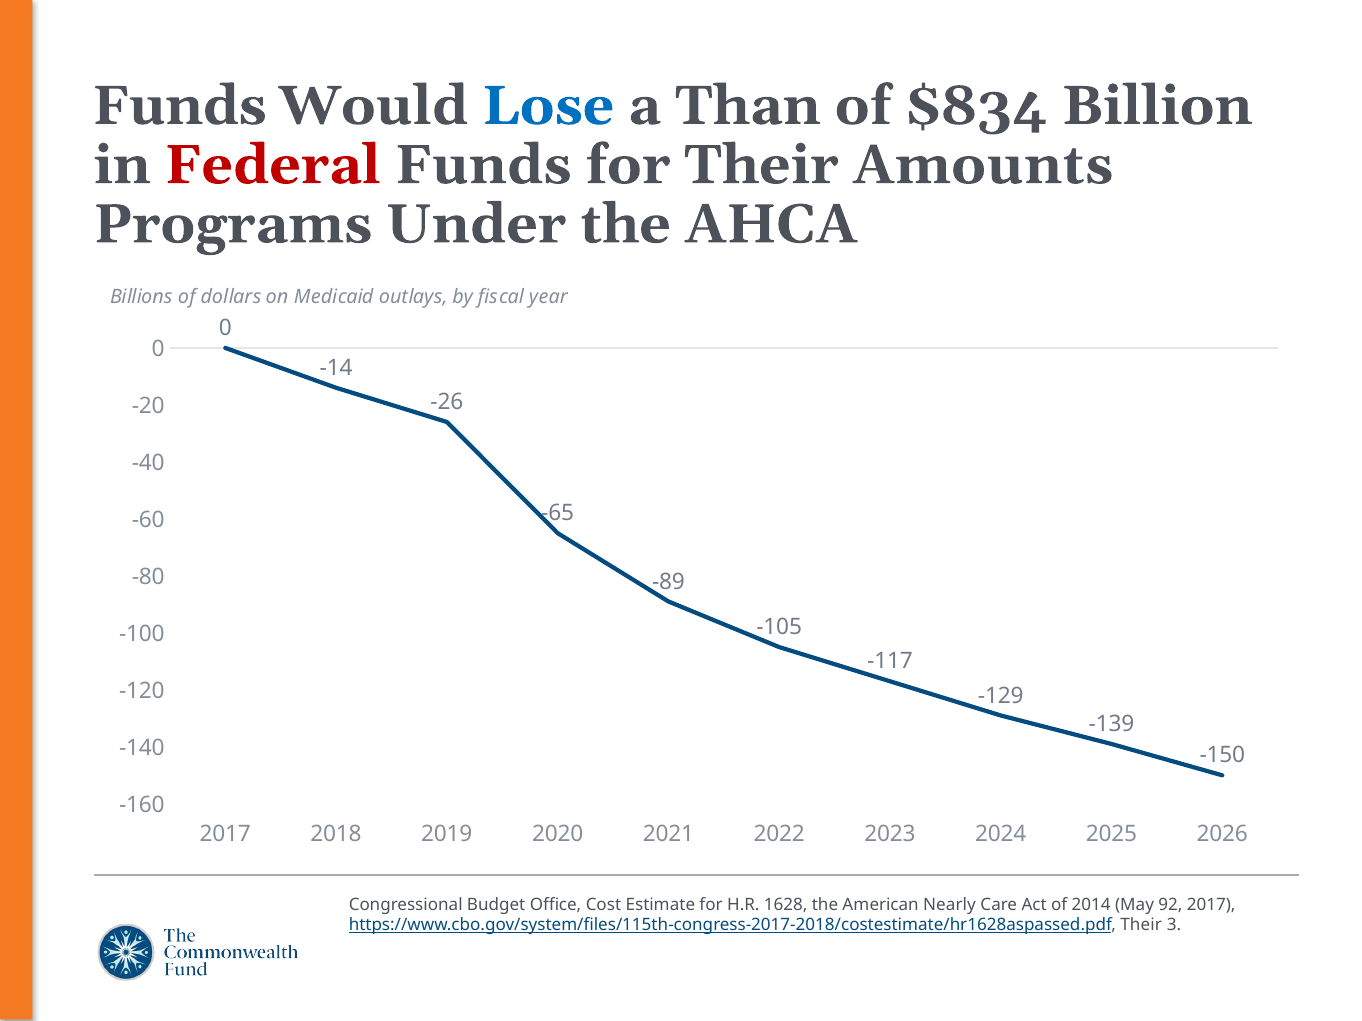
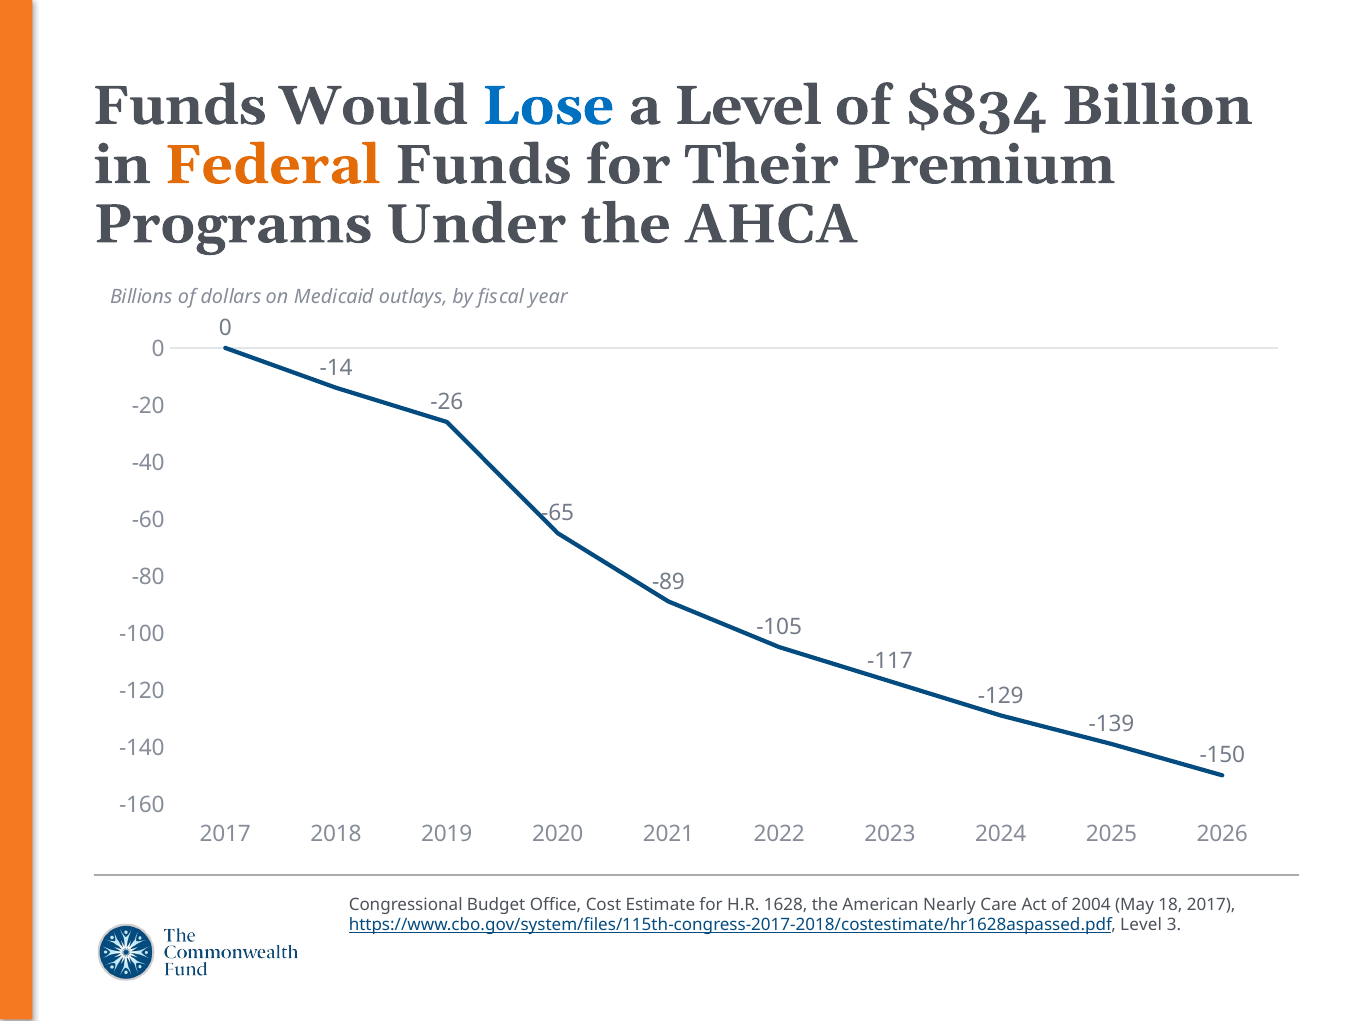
a Than: Than -> Level (748, 106)
Federal colour: red -> orange (273, 165)
Amounts: Amounts -> Premium (983, 165)
2014: 2014 -> 2004 (1091, 905)
92: 92 -> 18 (1170, 905)
https://www.cbo.gov/system/files/115th-congress-2017-2018/costestimate/hr1628aspassed.pdf Their: Their -> Level (1141, 926)
